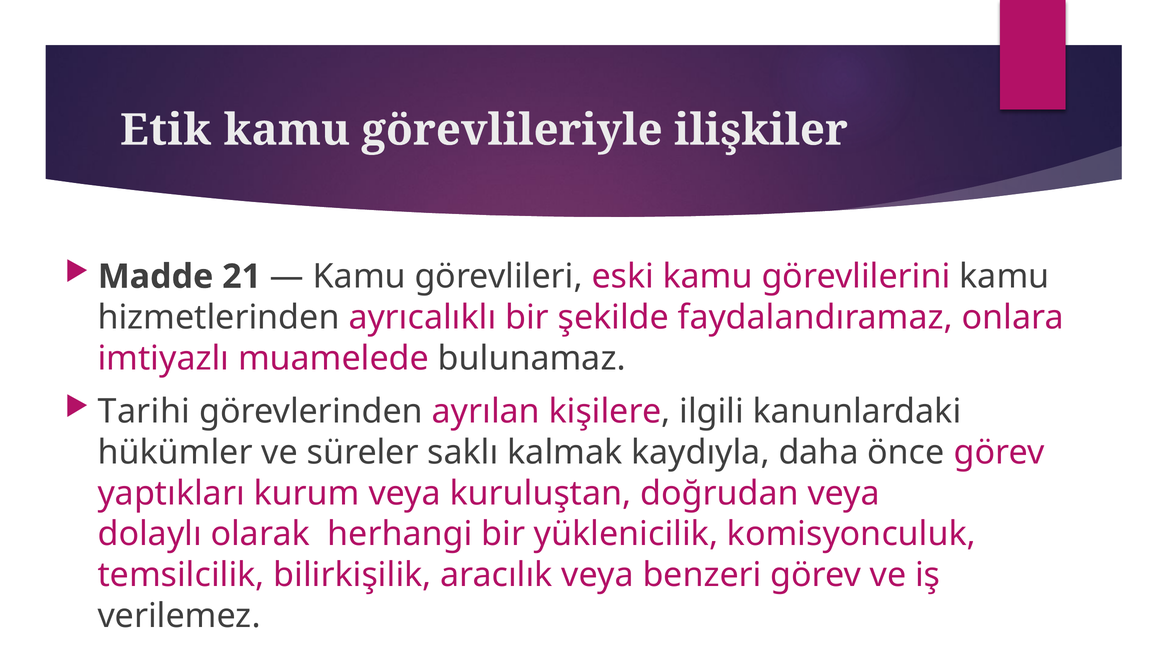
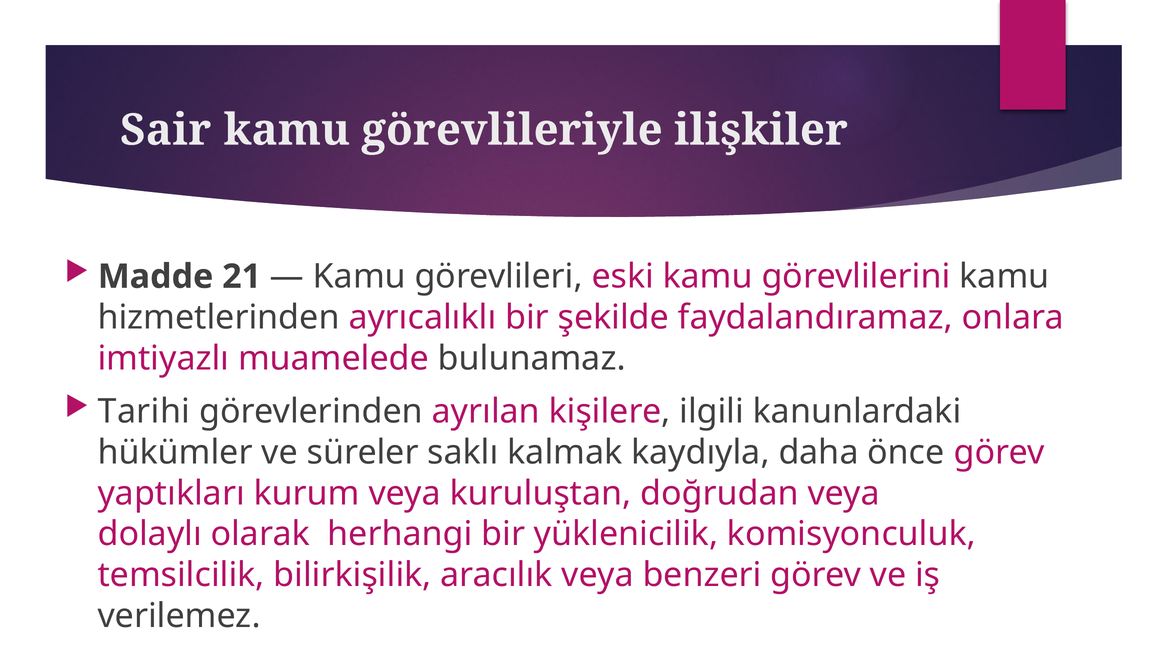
Etik: Etik -> Sair (166, 130)
